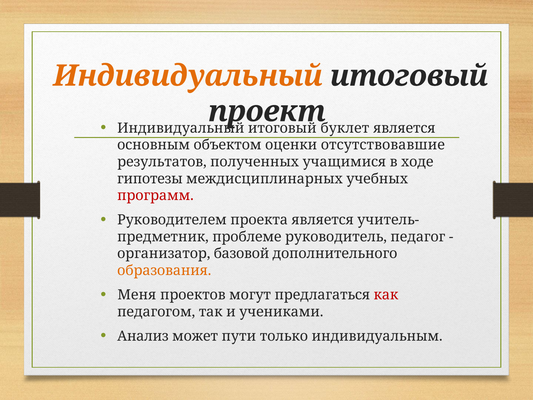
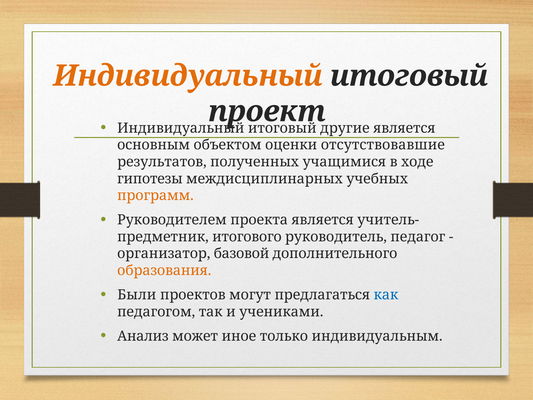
буклет: буклет -> другие (345, 128)
программ colour: red -> orange (155, 196)
проблеме: проблеме -> итогового (247, 237)
Меня: Меня -> Были (137, 295)
как colour: red -> blue (386, 295)
пути: пути -> иное (239, 336)
